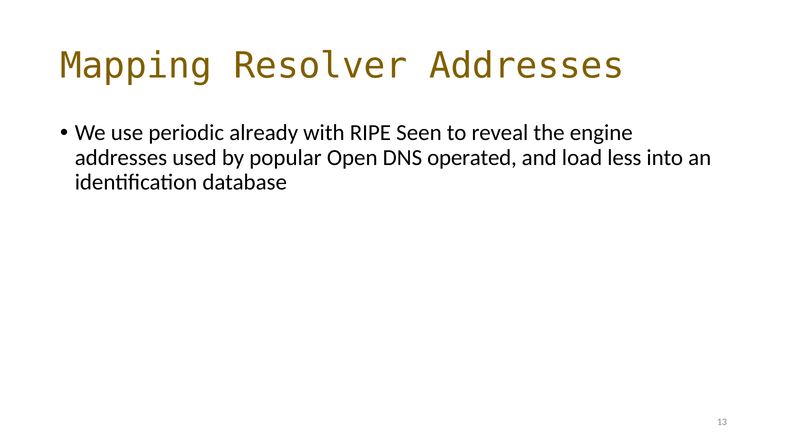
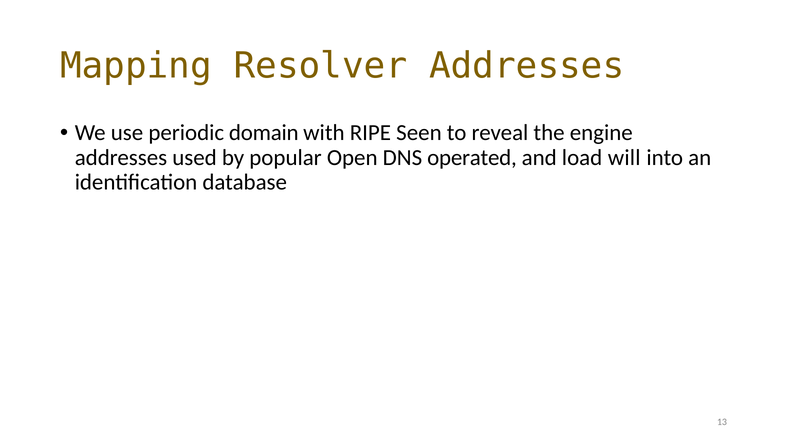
already: already -> domain (264, 133)
less: less -> will (624, 158)
